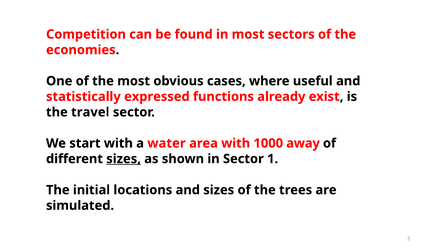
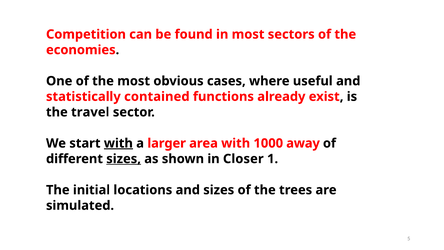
expressed: expressed -> contained (157, 97)
with underline: none -> present (118, 143)
water: water -> larger (167, 143)
in Sector: Sector -> Closer (243, 159)
